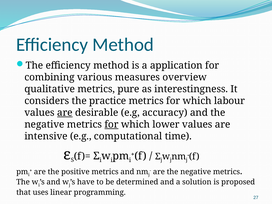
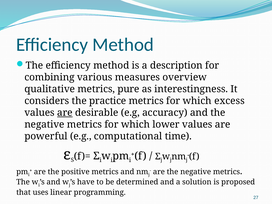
application: application -> description (176, 65)
labour: labour -> excess (229, 101)
for underline: present -> none (112, 124)
intensive: intensive -> powerful (46, 136)
